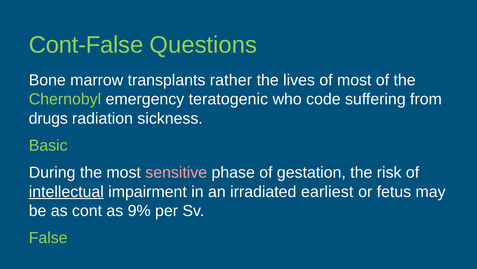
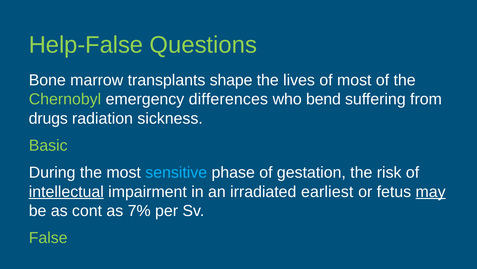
Cont-False: Cont-False -> Help-False (86, 45)
rather: rather -> shape (231, 80)
teratogenic: teratogenic -> differences (228, 99)
code: code -> bend (323, 99)
sensitive colour: pink -> light blue (176, 172)
may underline: none -> present (431, 191)
9%: 9% -> 7% (139, 210)
